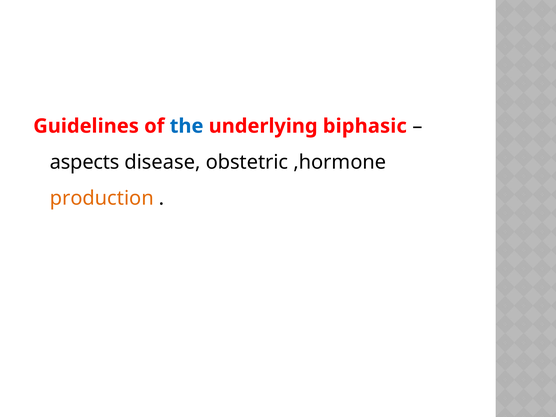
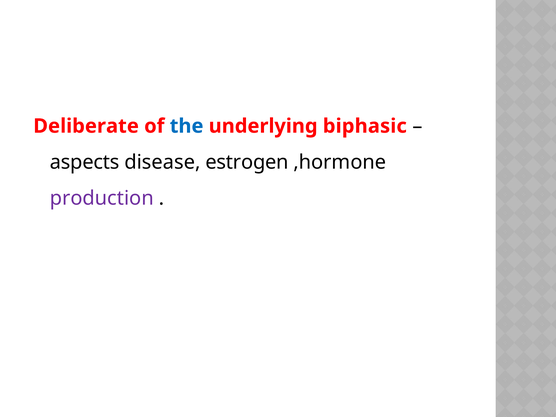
Guidelines: Guidelines -> Deliberate (86, 126)
obstetric: obstetric -> estrogen (247, 162)
production colour: orange -> purple (102, 198)
